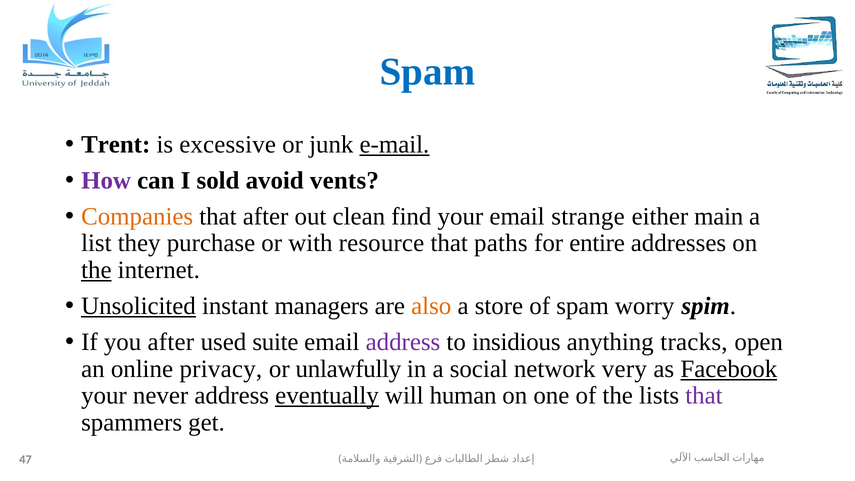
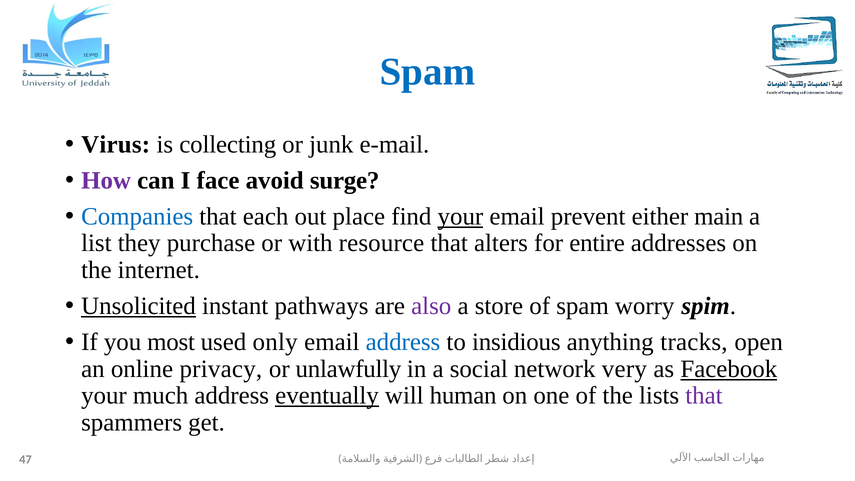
Trent: Trent -> Virus (116, 145)
excessive: excessive -> collecting (228, 145)
e-mail underline: present -> none (394, 145)
sold: sold -> face (218, 180)
vents: vents -> surge (345, 180)
Companies colour: orange -> blue (137, 216)
that after: after -> each (266, 216)
clean: clean -> place (359, 216)
your underline: none -> present (460, 216)
strange: strange -> prevent (588, 216)
paths: paths -> alters (501, 243)
the underline: present -> none (96, 270)
managers: managers -> pathways (322, 306)
also colour: orange -> purple (431, 306)
you after: after -> most (171, 342)
suite: suite -> only (275, 342)
address colour: purple -> blue (403, 342)
never: never -> much (161, 396)
